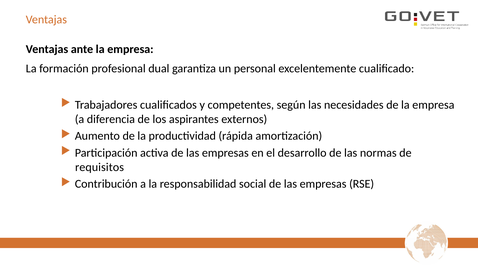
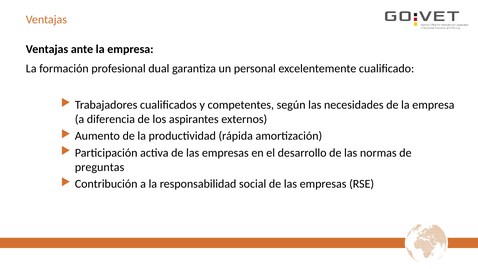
requisitos: requisitos -> preguntas (100, 167)
